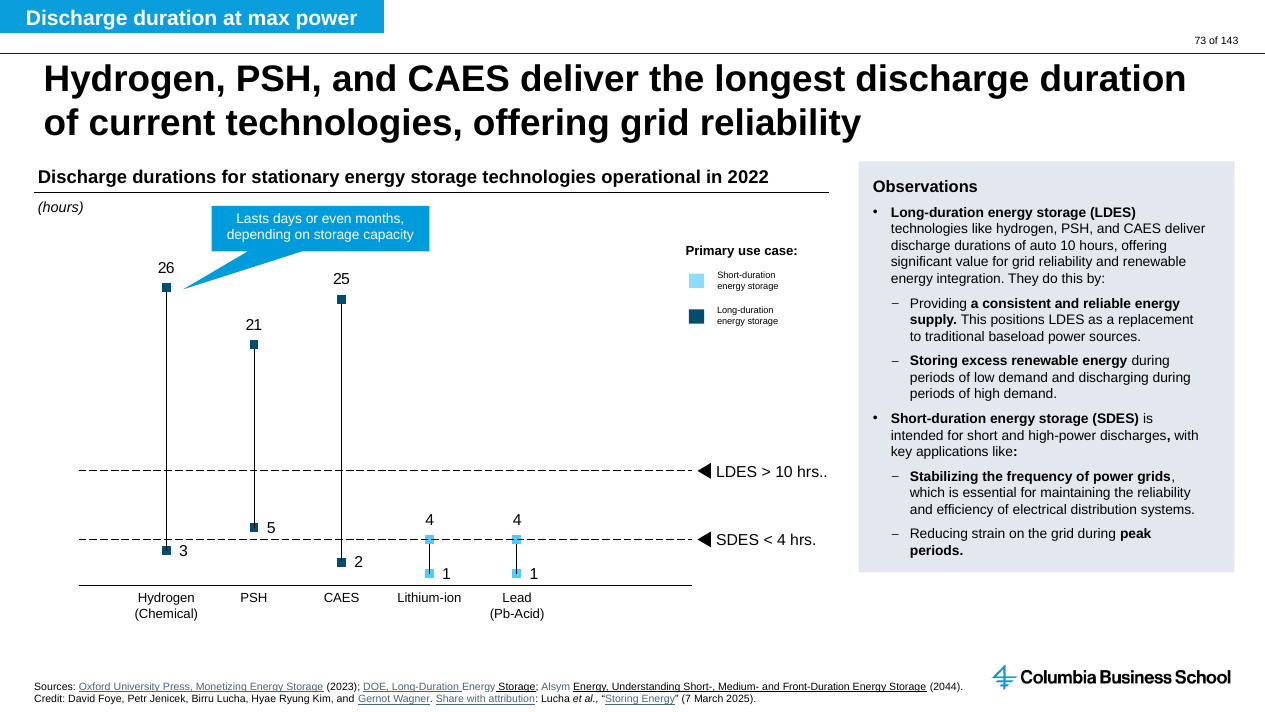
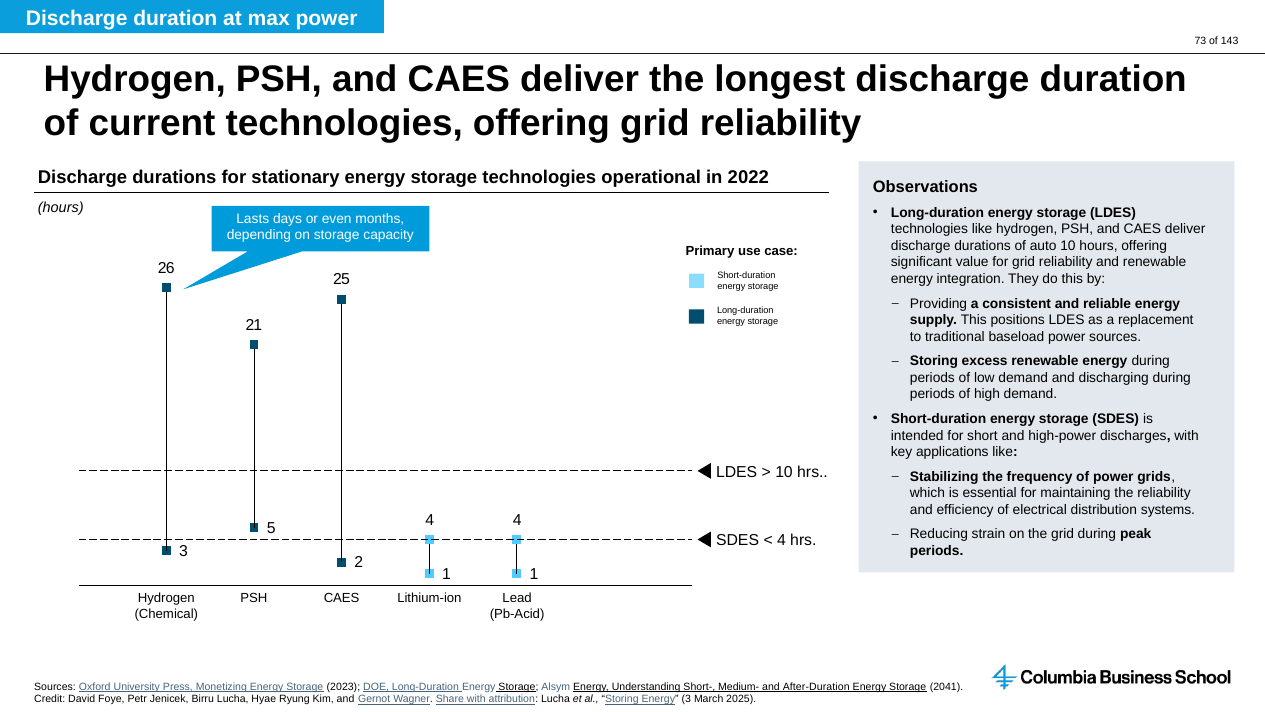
Front-Duration: Front-Duration -> After-Duration (816, 686)
2044: 2044 -> 2041 (947, 686)
Energy 7: 7 -> 3 (686, 699)
